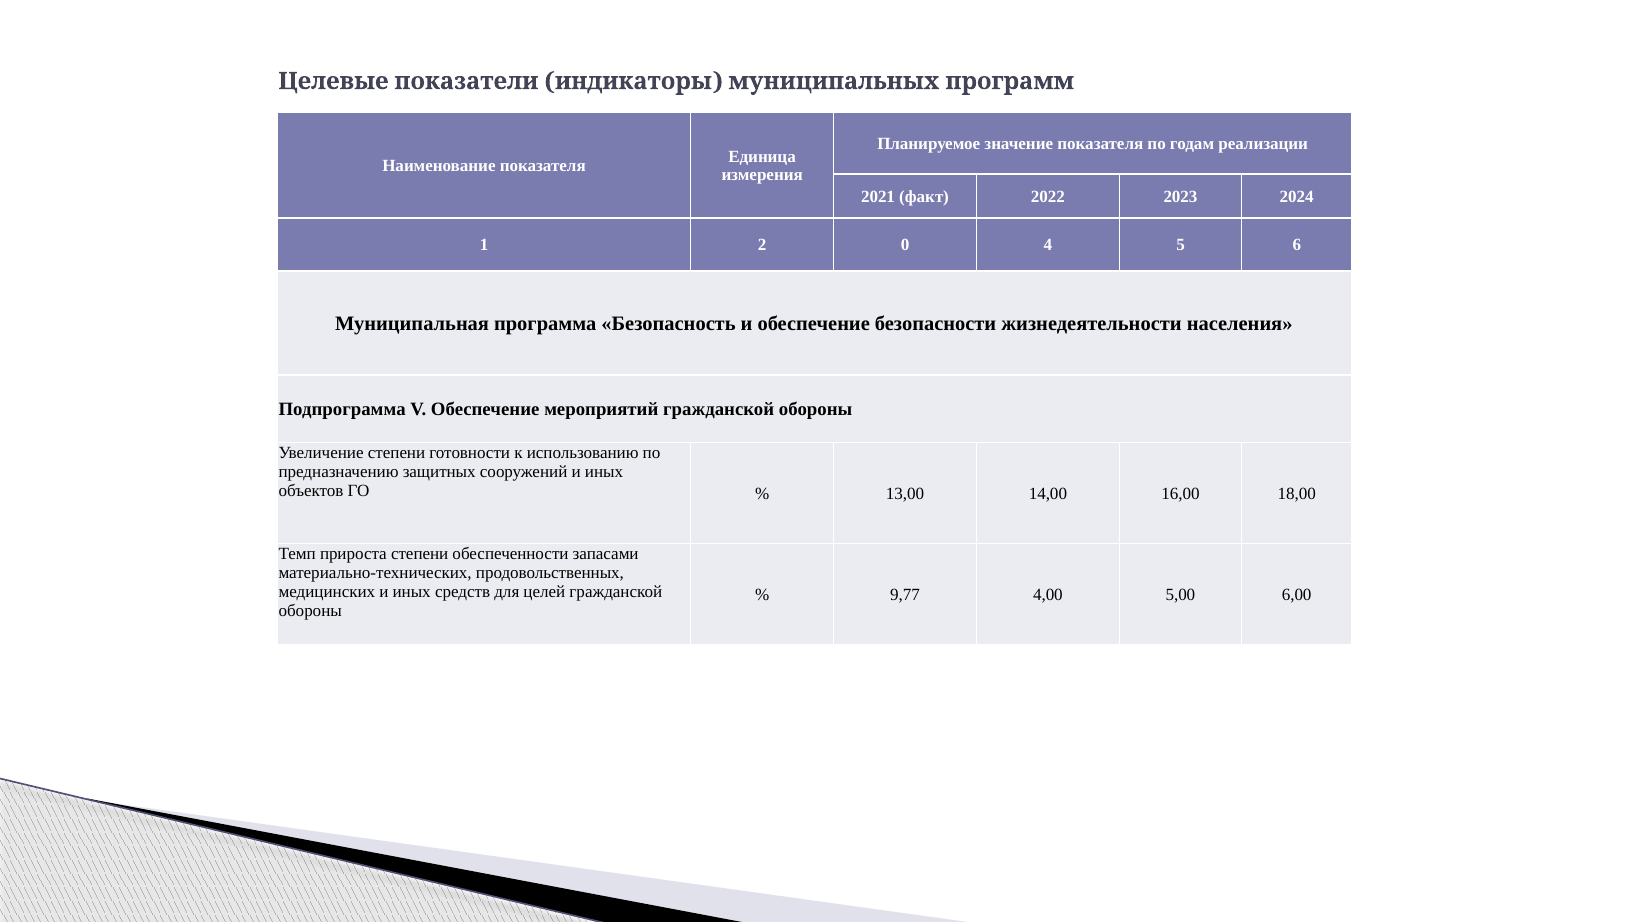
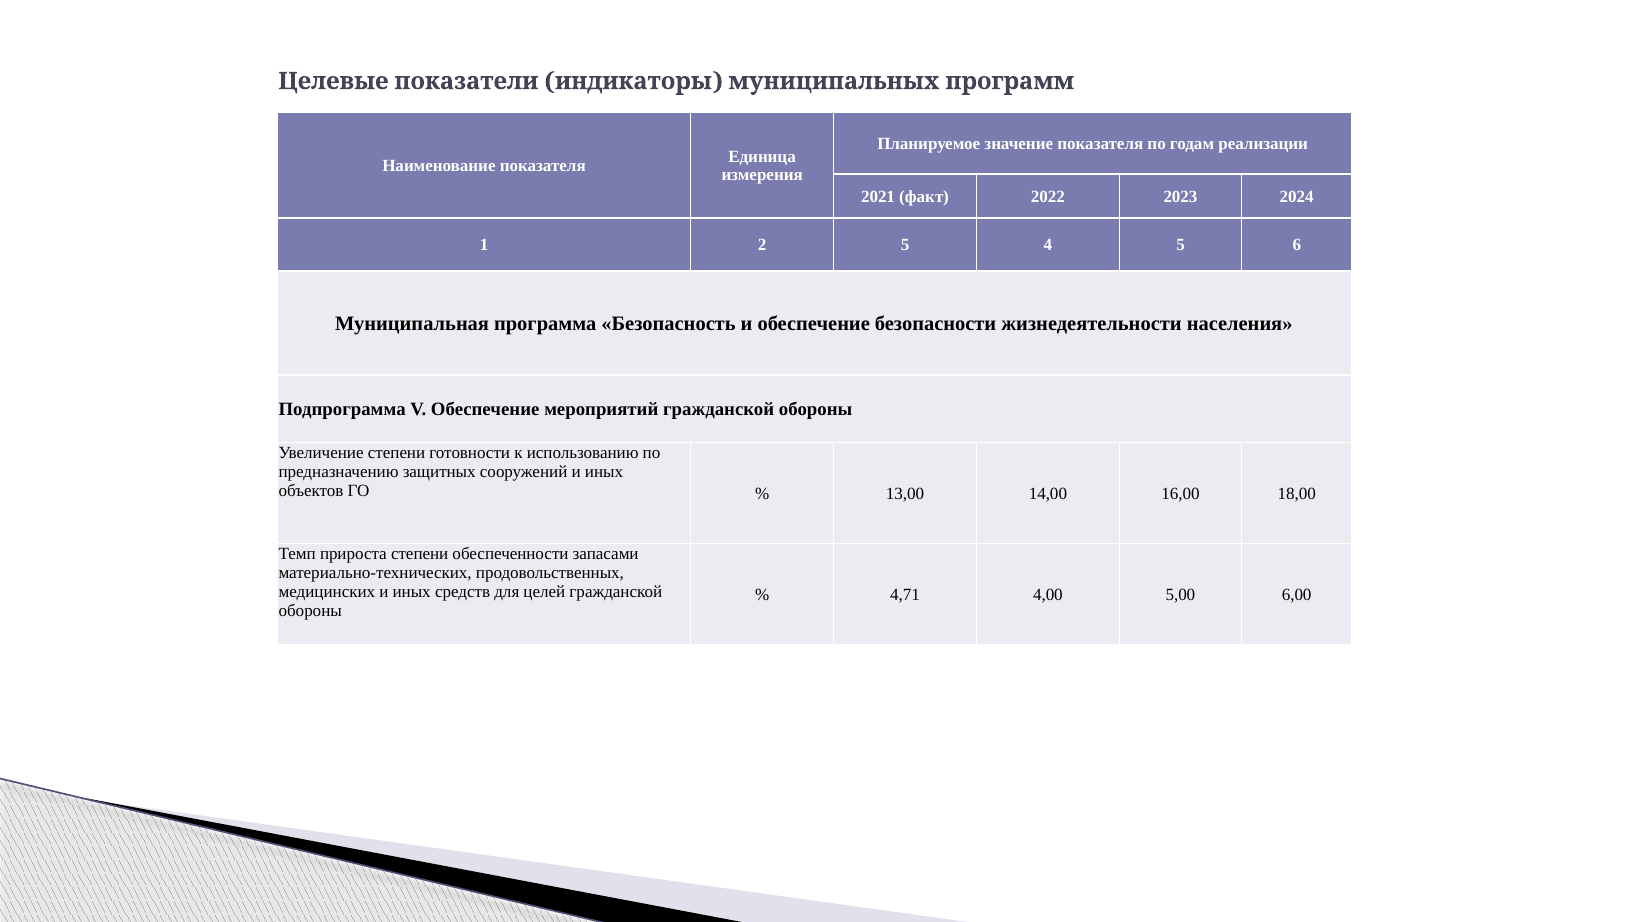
2 0: 0 -> 5 (905, 245)
9,77: 9,77 -> 4,71 (905, 595)
